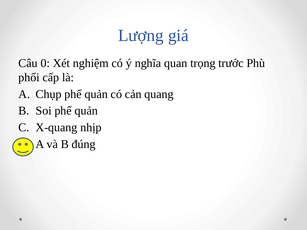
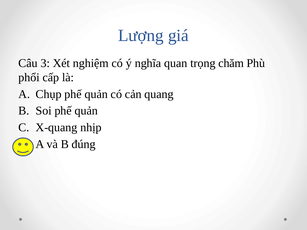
0: 0 -> 3 (45, 63)
trước: trước -> chăm (231, 63)
